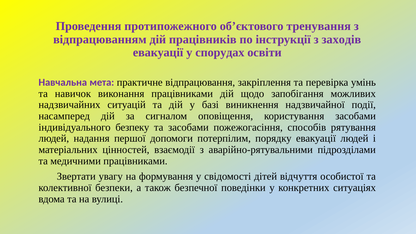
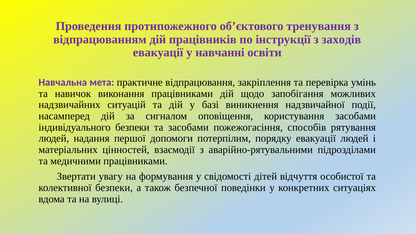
спорудах: спорудах -> навчанні (220, 52)
індивідуального безпеку: безпеку -> безпеки (132, 127)
